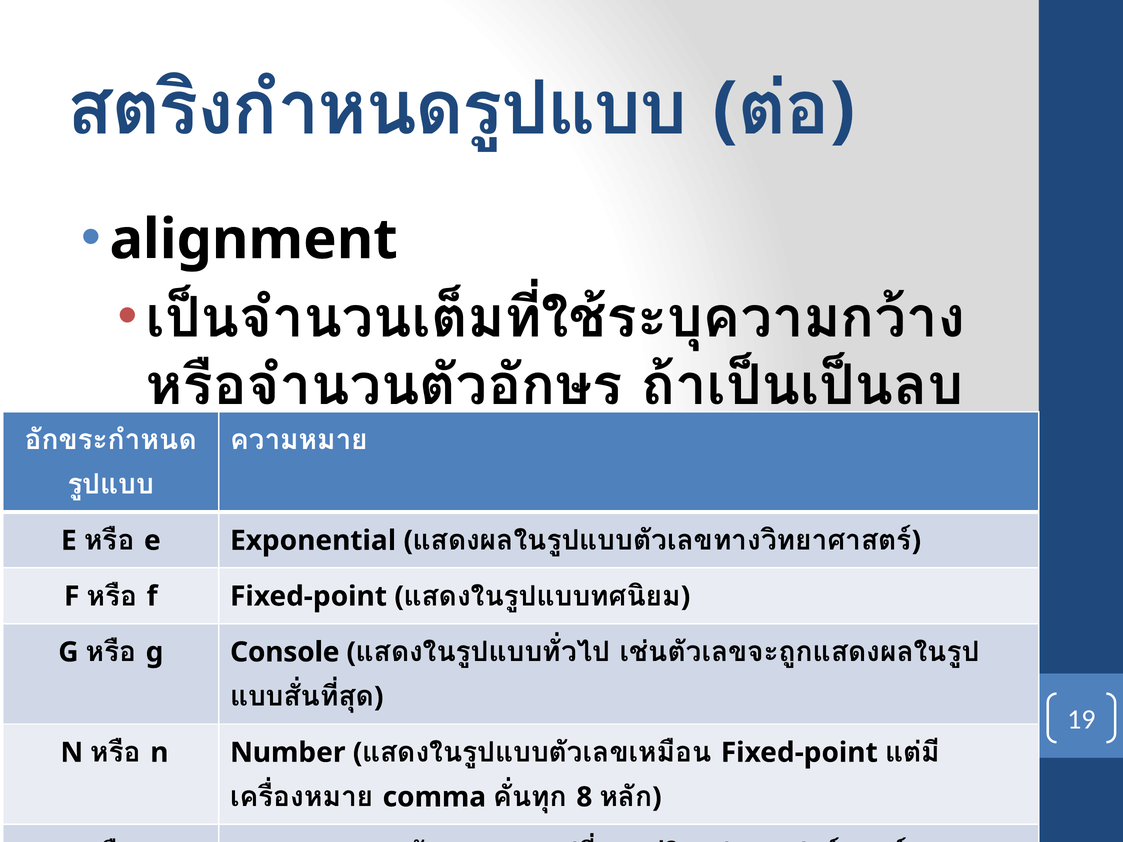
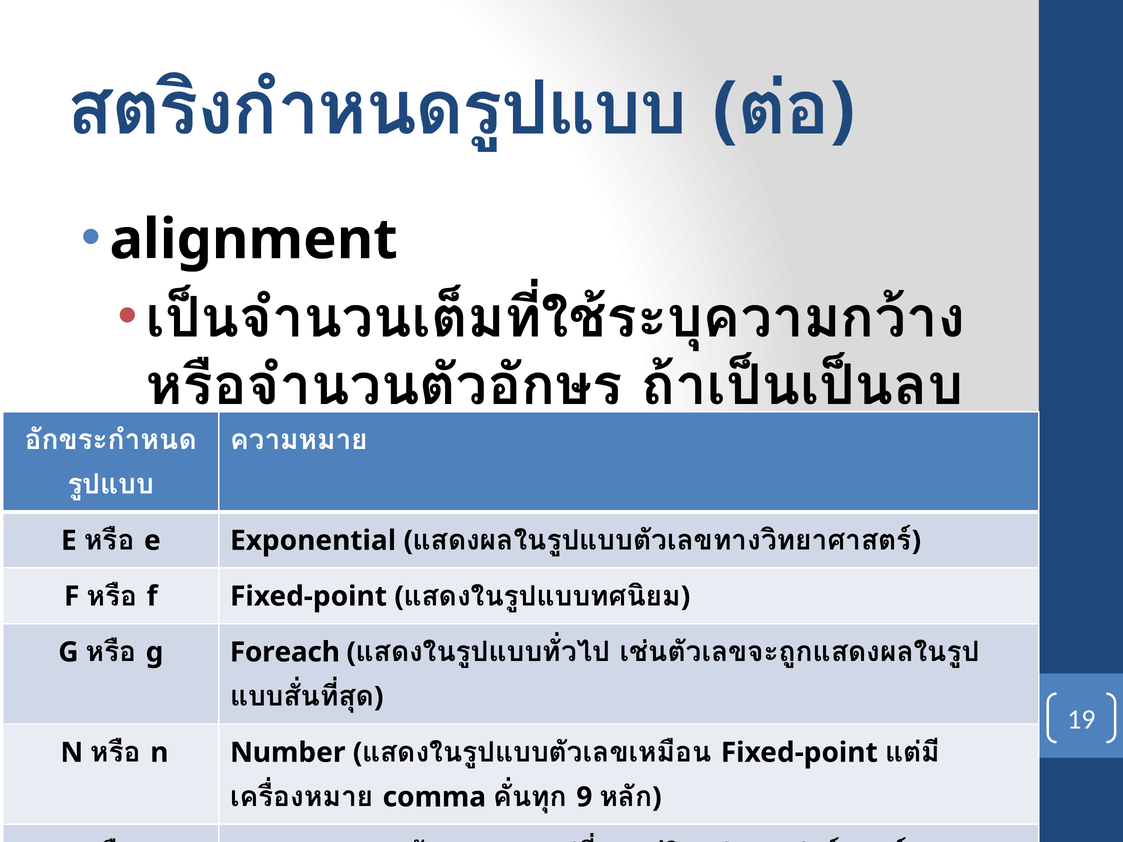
Console: Console -> Foreach (285, 652)
8: 8 -> 9 (584, 797)
